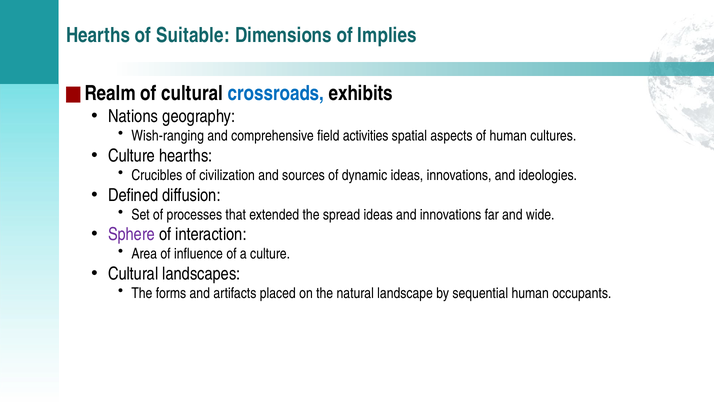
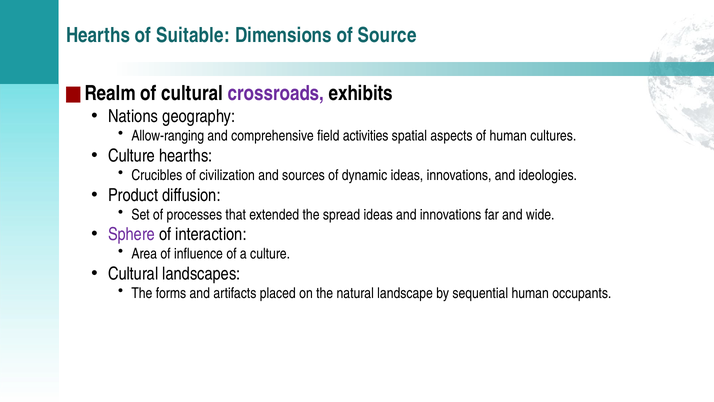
Implies: Implies -> Source (387, 35)
crossroads colour: blue -> purple (276, 93)
Wish-ranging: Wish-ranging -> Allow-ranging (168, 136)
Defined: Defined -> Product (133, 195)
